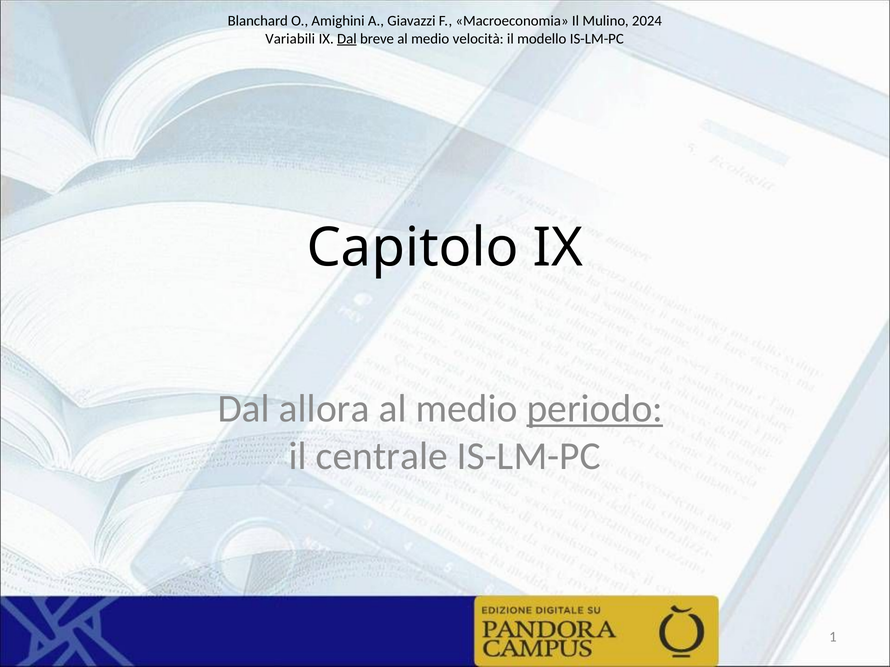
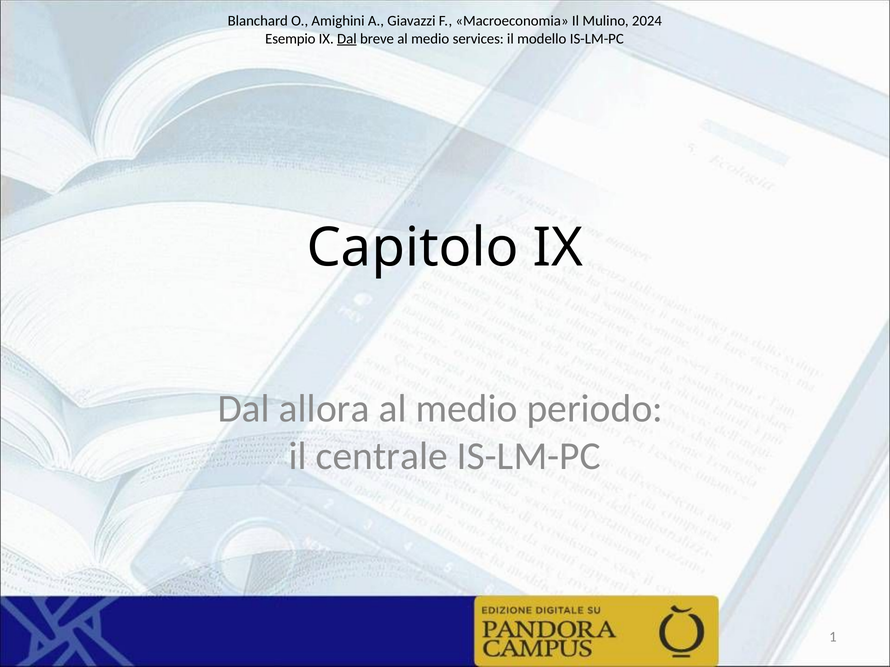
Variabili: Variabili -> Esempio (290, 39)
velocità: velocità -> services (478, 39)
periodo underline: present -> none (595, 409)
